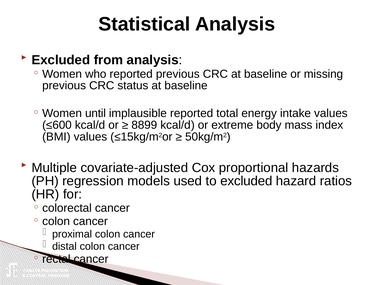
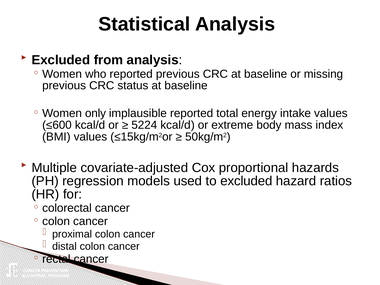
until: until -> only (95, 113)
8899: 8899 -> 5224 (144, 125)
